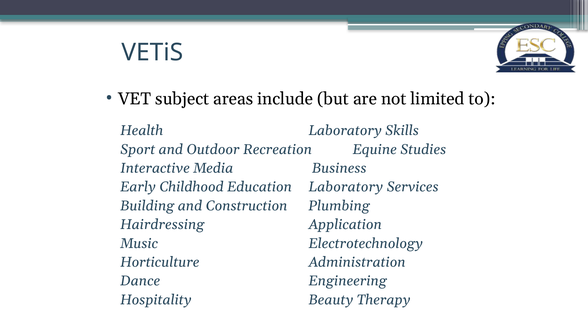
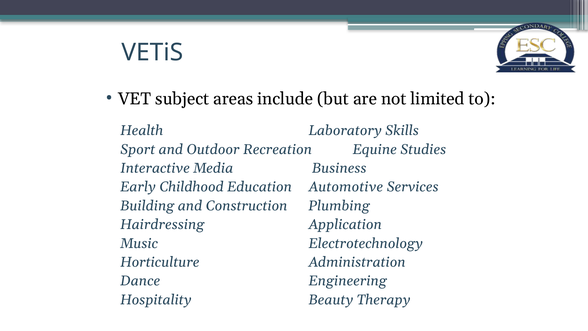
Education Laboratory: Laboratory -> Automotive (346, 187)
